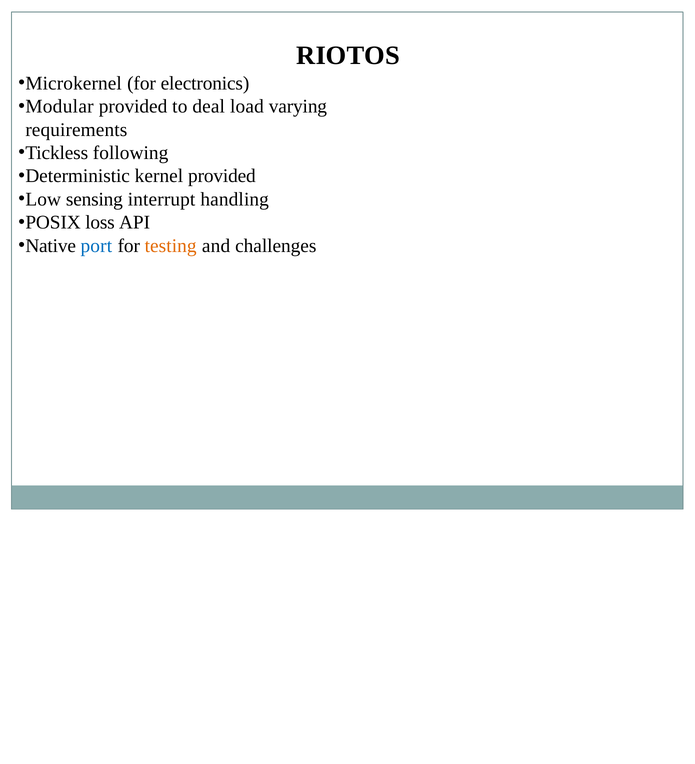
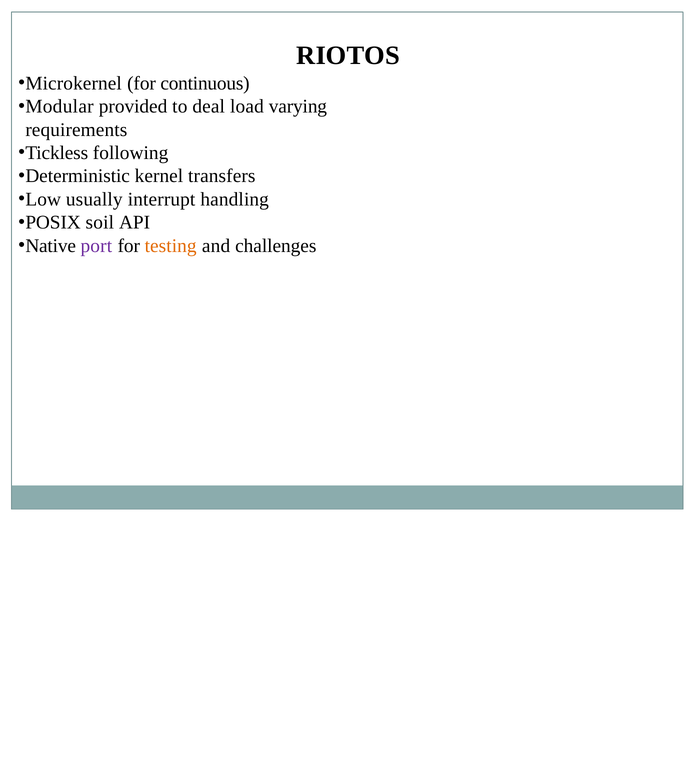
electronics: electronics -> continuous (205, 83)
kernel provided: provided -> transfers (222, 176)
sensing: sensing -> usually (94, 199)
loss: loss -> soil (100, 223)
port colour: blue -> purple (96, 246)
